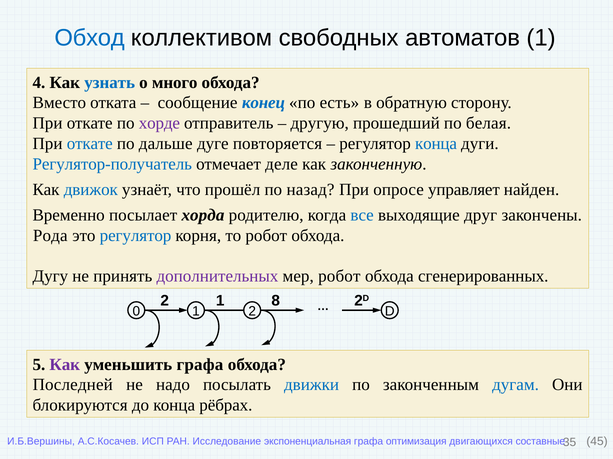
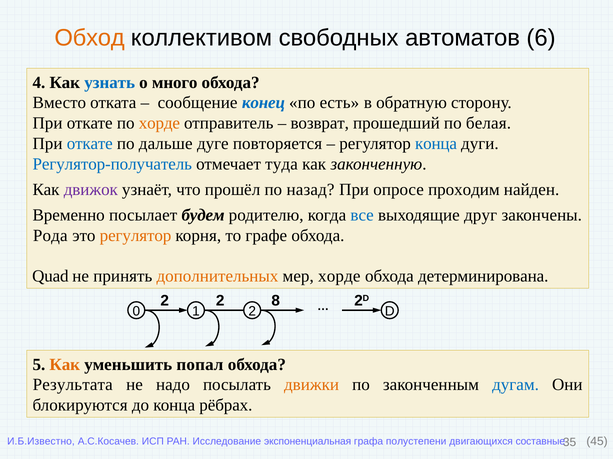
Обход colour: blue -> orange (90, 38)
автоматов 1: 1 -> 6 (541, 38)
хорде colour: purple -> orange (159, 123)
другую: другую -> возврат (320, 123)
деле: деле -> туда (282, 164)
движок colour: blue -> purple (91, 190)
управляет: управляет -> проходим (464, 190)
хорда: хорда -> будем (203, 215)
регулятор colour: blue -> orange (136, 236)
то робот: робот -> графе (266, 236)
Дугу: Дугу -> Quad (50, 277)
дополнительных colour: purple -> orange (217, 277)
мер робот: робот -> хорде (339, 277)
сгенерированных: сгенерированных -> детерминирована (483, 277)
2 1: 1 -> 2 (220, 301)
Как colour: purple -> orange (65, 365)
уменьшить графа: графа -> попал (200, 365)
Последней: Последней -> Результата (73, 385)
движки colour: blue -> orange (312, 385)
И.Б.Вершины: И.Б.Вершины -> И.Б.Известно (41, 442)
оптимизация: оптимизация -> полустепени (416, 442)
